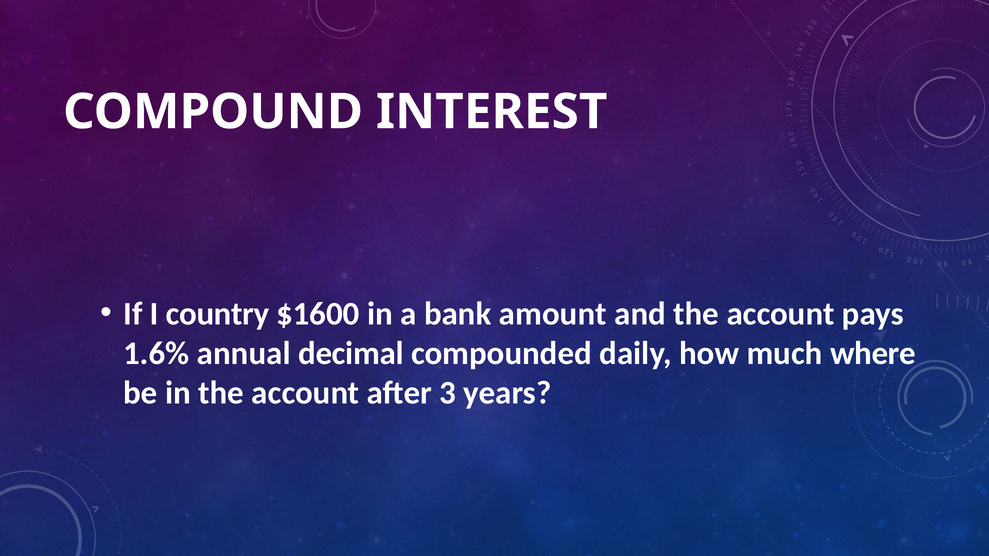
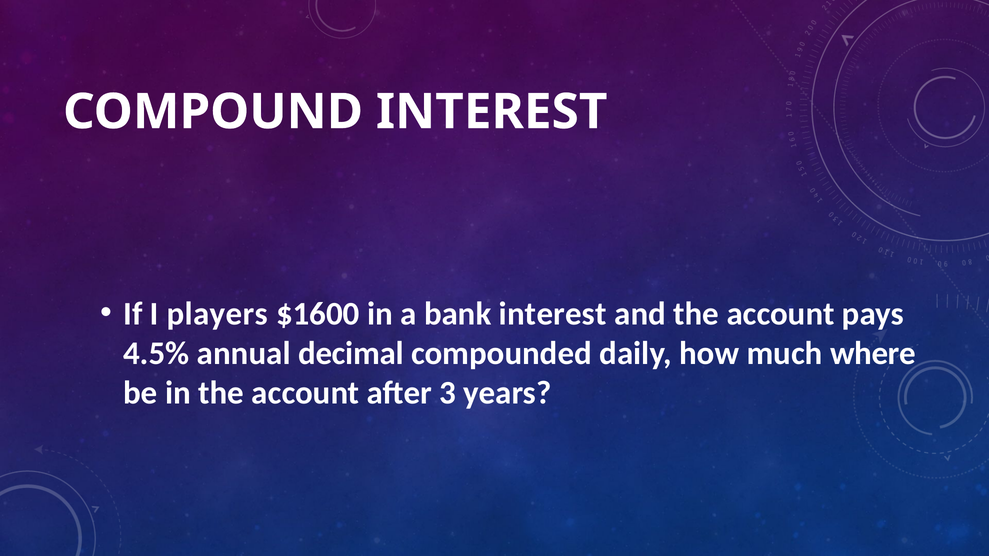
country: country -> players (217, 314)
bank amount: amount -> interest (553, 314)
1.6%: 1.6% -> 4.5% (156, 353)
